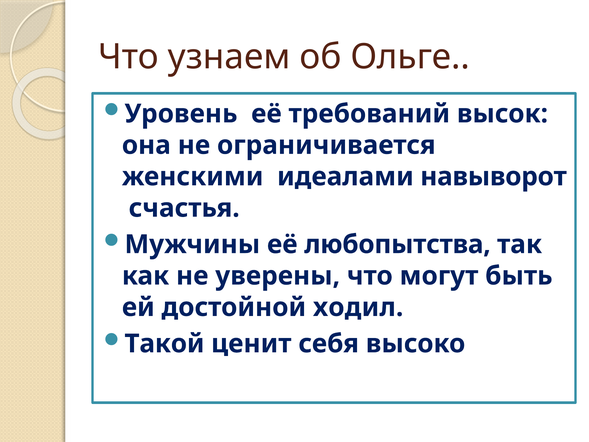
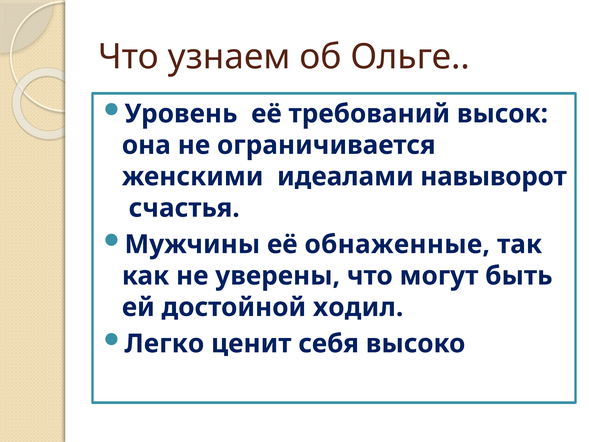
любопытства: любопытства -> обнаженные (397, 244)
Такой: Такой -> Легко (164, 343)
